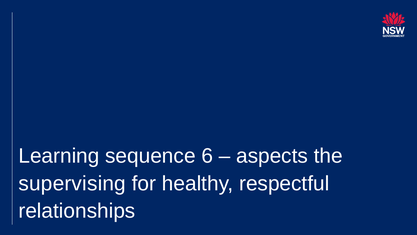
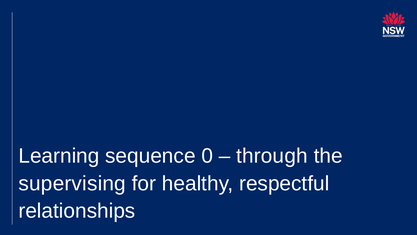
6: 6 -> 0 (207, 156)
aspects: aspects -> through (272, 156)
